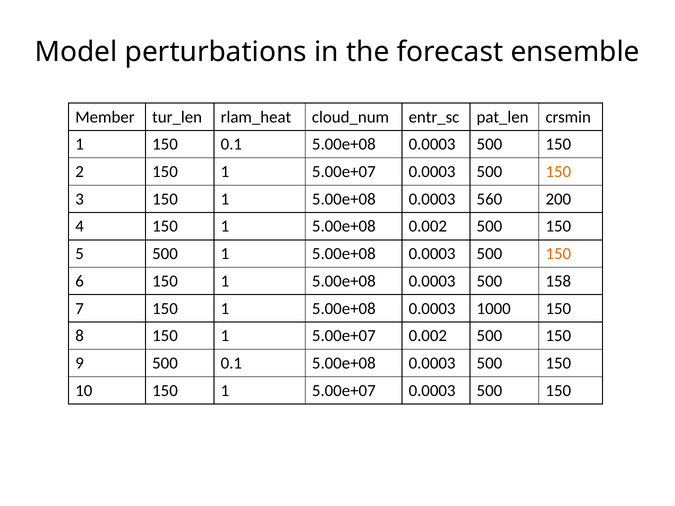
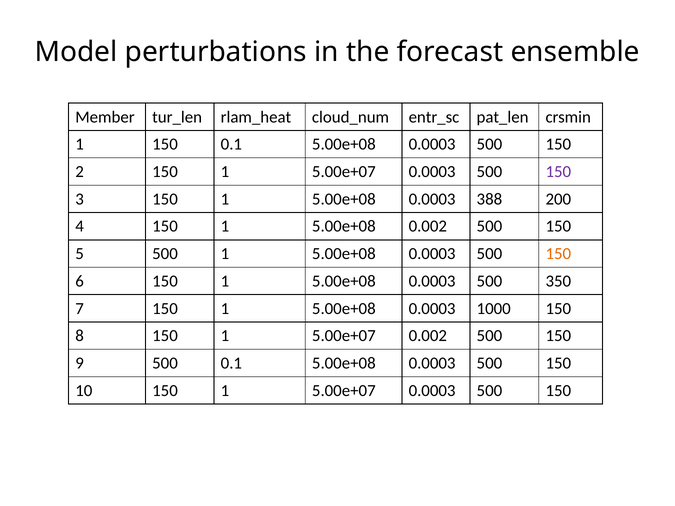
150 colour: orange -> purple (558, 172)
560: 560 -> 388 (489, 199)
158: 158 -> 350 (558, 281)
